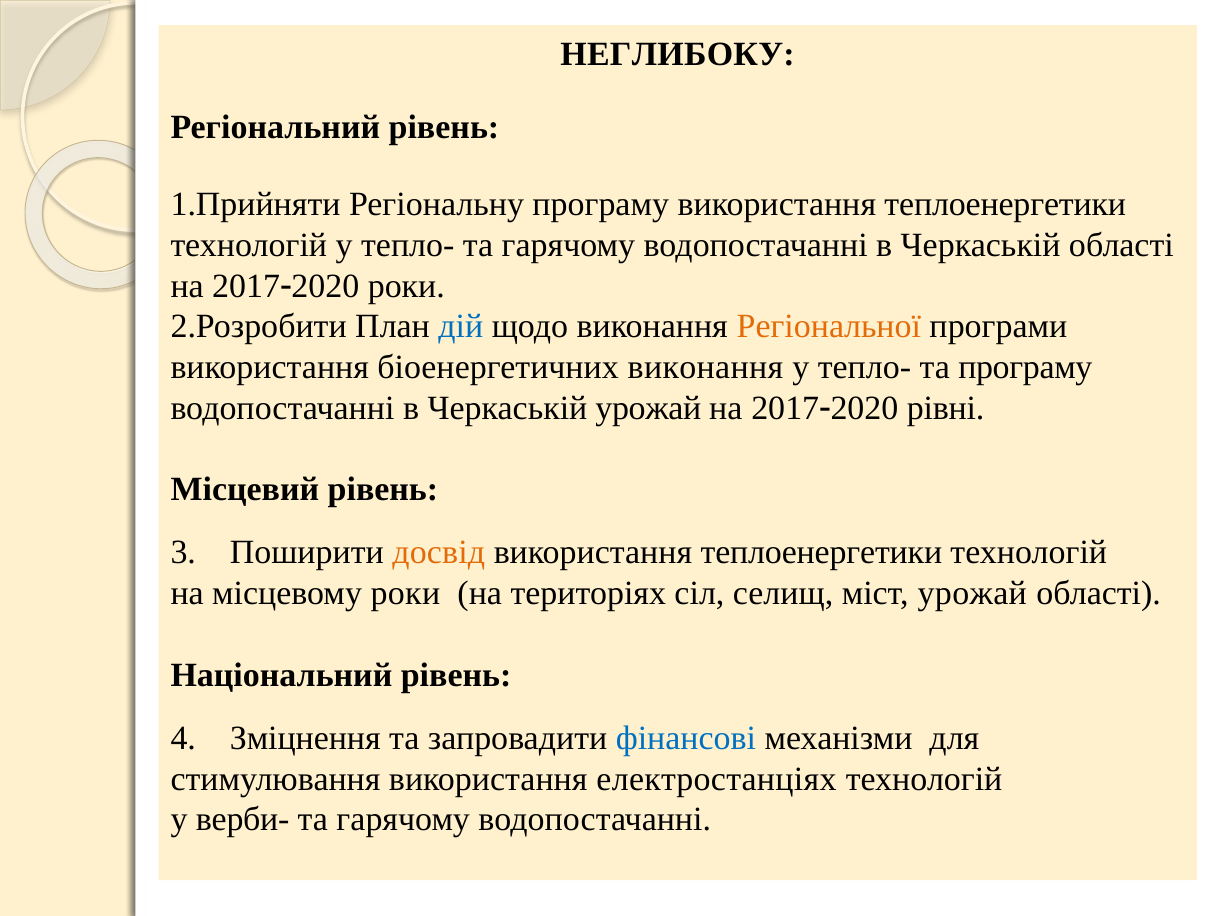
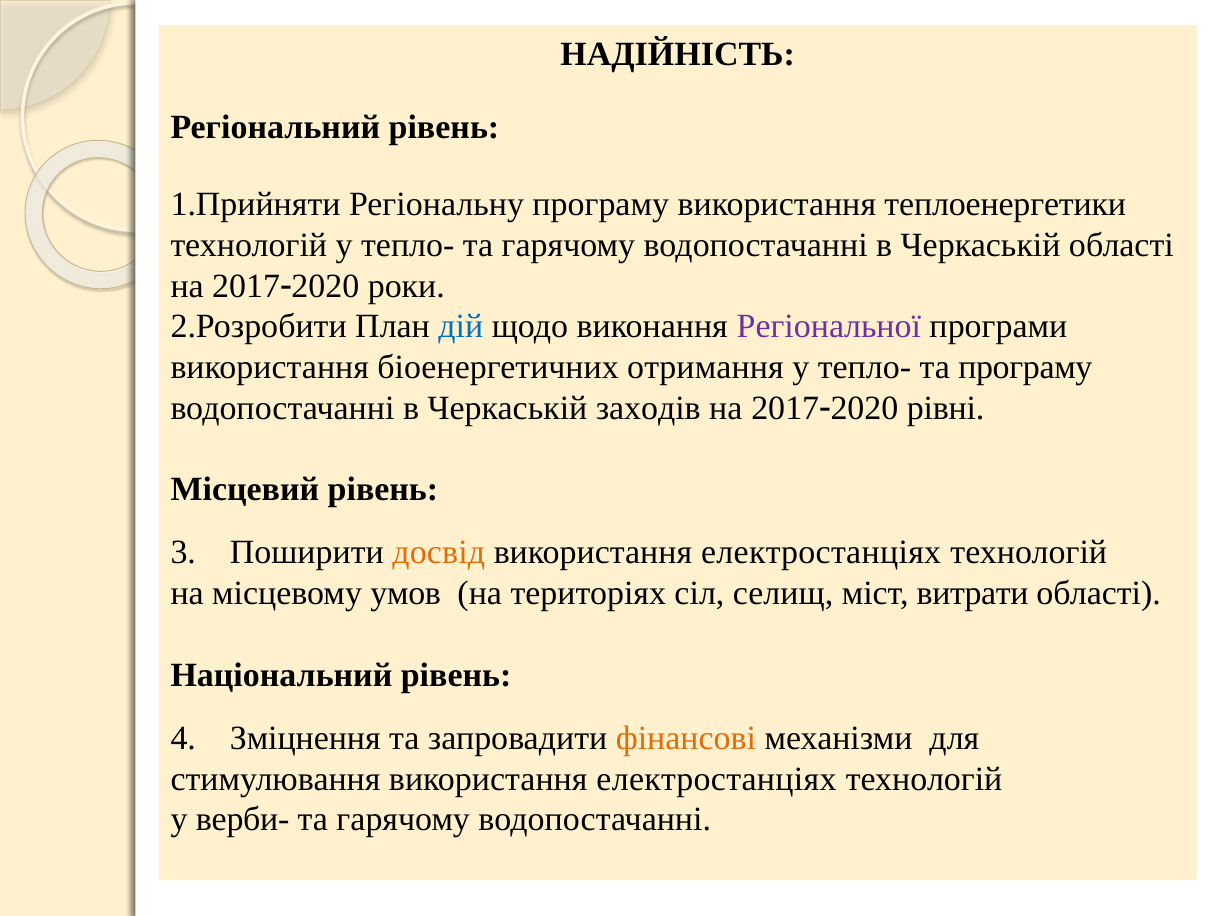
НЕГЛИБОКУ: НЕГЛИБОКУ -> НАДІЙНІСТЬ (678, 54)
Регіональної colour: orange -> purple (829, 327)
біоенергетичних виконання: виконання -> отримання (705, 367)
Черкаській урожай: урожай -> заходів (648, 408)
теплоенергетики: теплоенергетики -> електростанціях (821, 553)
місцевому роки: роки -> умов (406, 593)
міст урожай: урожай -> витрати (973, 593)
фінансові colour: blue -> orange (686, 738)
